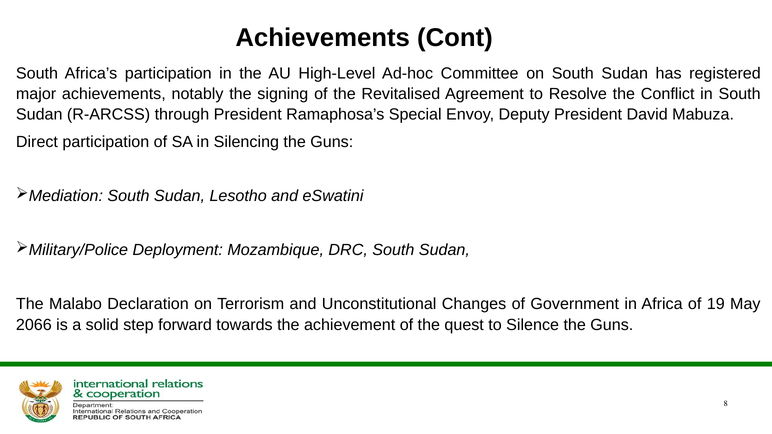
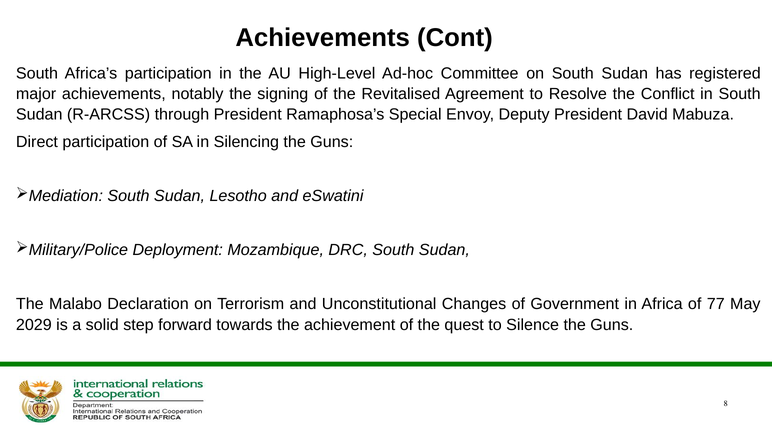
19: 19 -> 77 (716, 304)
2066: 2066 -> 2029 (34, 325)
